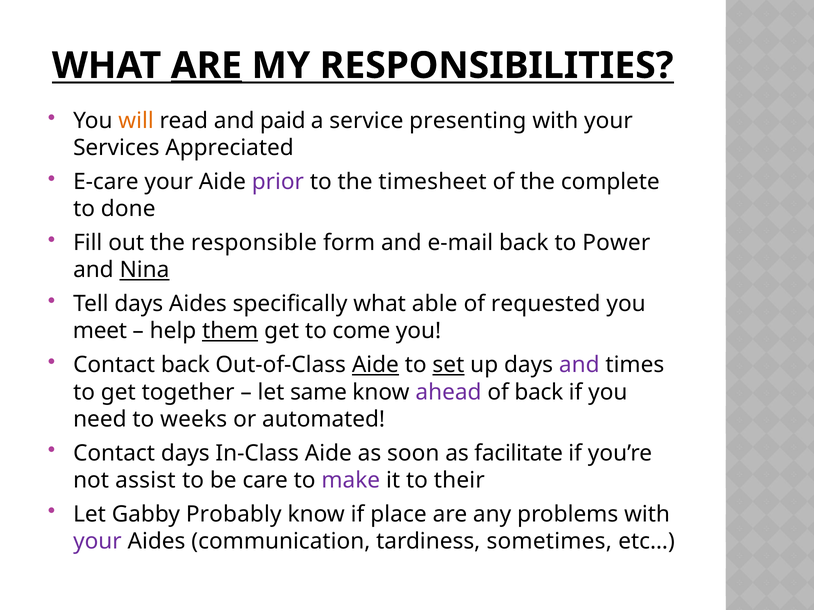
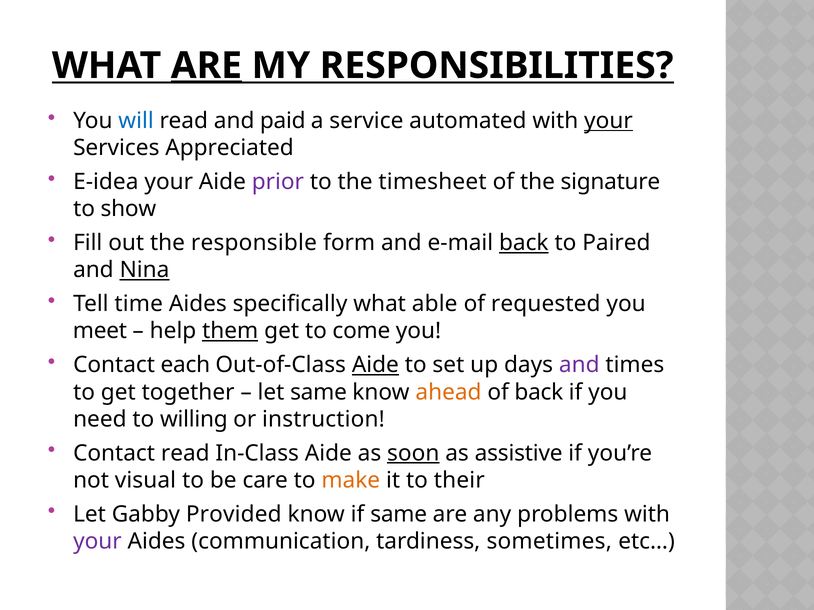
will colour: orange -> blue (136, 121)
presenting: presenting -> automated (468, 121)
your underline: none -> present (608, 121)
E-care: E-care -> E-idea (106, 182)
complete: complete -> signature (610, 182)
done: done -> show (128, 209)
back underline: none -> present (524, 243)
Power: Power -> Paired (616, 243)
Tell days: days -> time (139, 304)
Contact back: back -> each (185, 365)
set underline: present -> none (448, 365)
ahead colour: purple -> orange (448, 392)
weeks: weeks -> willing (194, 420)
automated: automated -> instruction (323, 420)
Contact days: days -> read (185, 453)
soon underline: none -> present (413, 453)
facilitate: facilitate -> assistive (519, 453)
assist: assist -> visual (145, 481)
make colour: purple -> orange (351, 481)
Probably: Probably -> Provided (234, 515)
if place: place -> same (399, 515)
